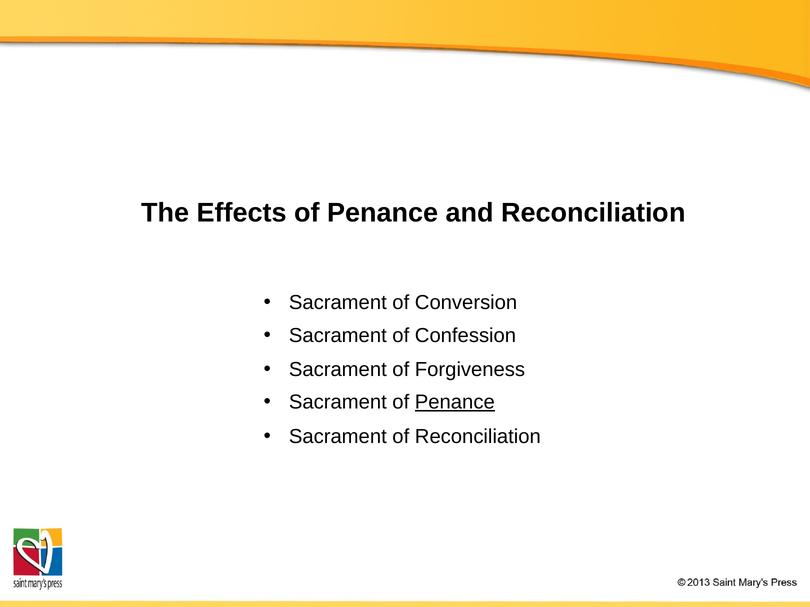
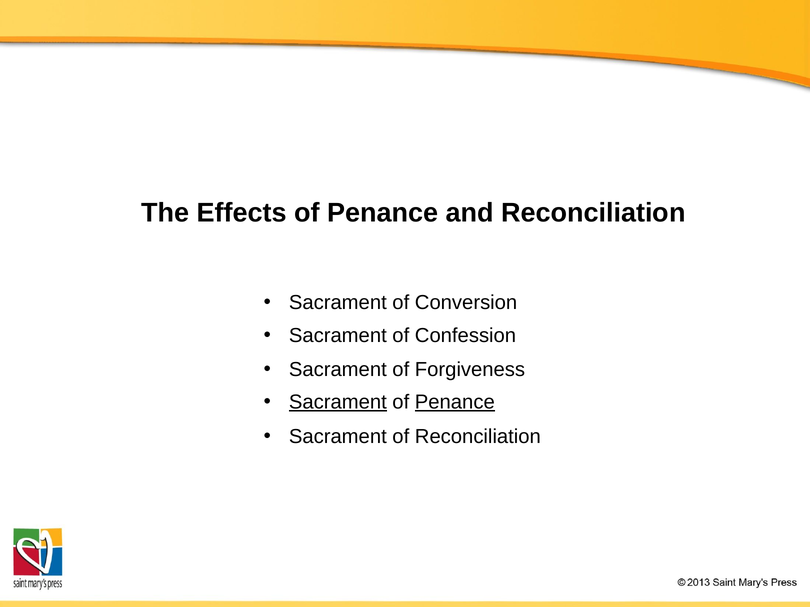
Sacrament underline: none -> present (338, 402)
